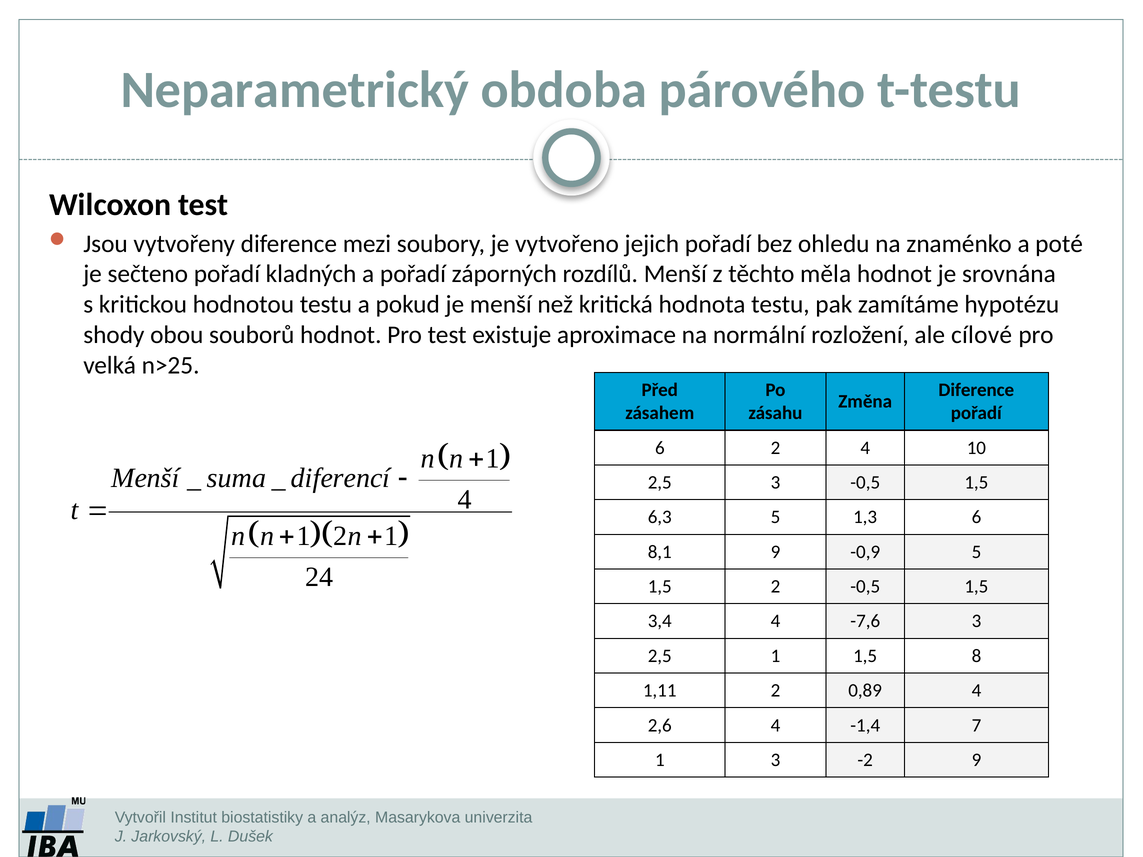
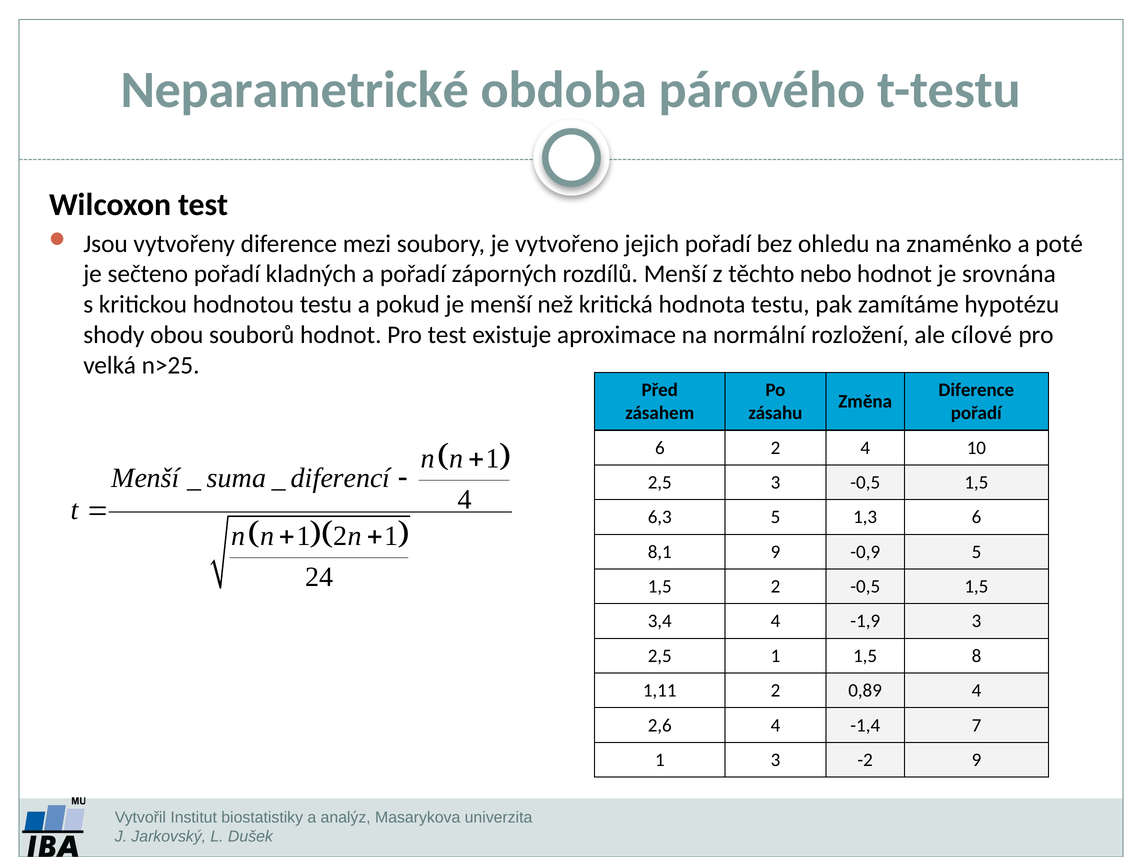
Neparametrický: Neparametrický -> Neparametrické (295, 90)
měla: měla -> nebo (826, 274)
-7,6: -7,6 -> -1,9 (865, 621)
